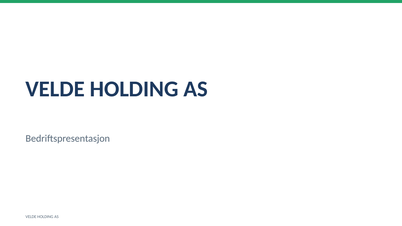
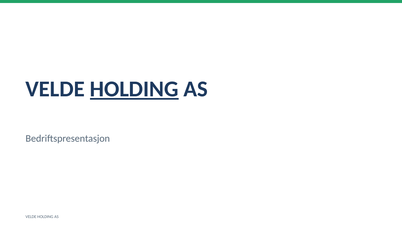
HOLDING underline: none -> present (134, 89)
